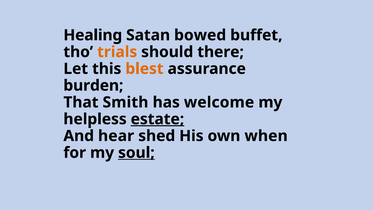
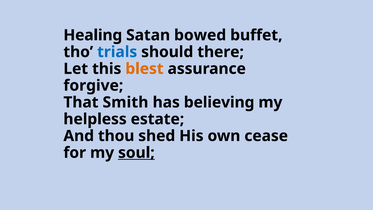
trials colour: orange -> blue (117, 52)
burden: burden -> forgive (93, 85)
welcome: welcome -> believing (219, 102)
estate underline: present -> none (157, 119)
hear: hear -> thou (116, 136)
when: when -> cease (266, 136)
